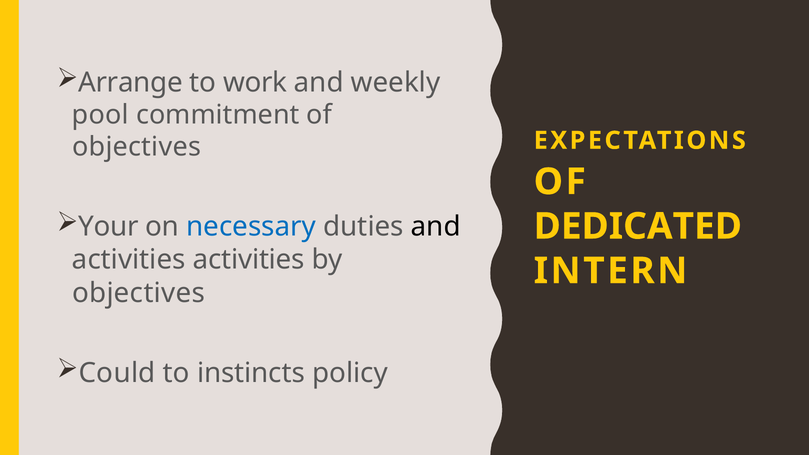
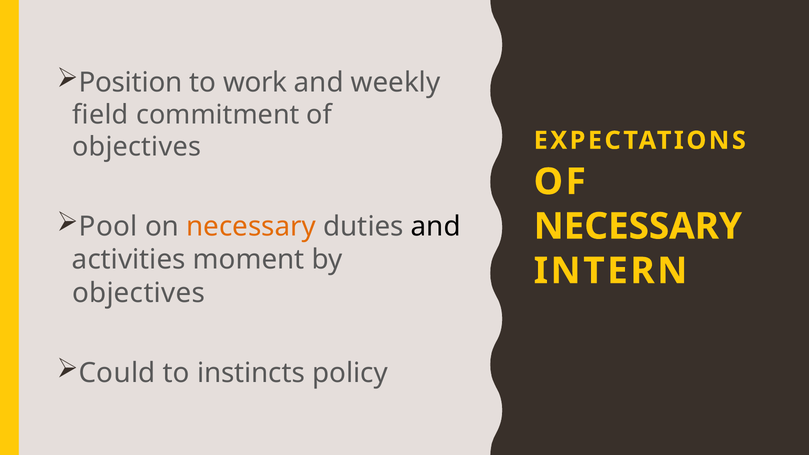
Arrange: Arrange -> Position (131, 82)
pool: pool -> field (100, 115)
Your: Your -> Pool (108, 227)
necessary colour: blue -> orange (251, 227)
DEDICATED: DEDICATED -> NECESSARY (638, 226)
activities activities: activities -> moment (249, 260)
